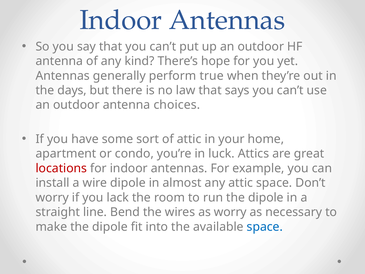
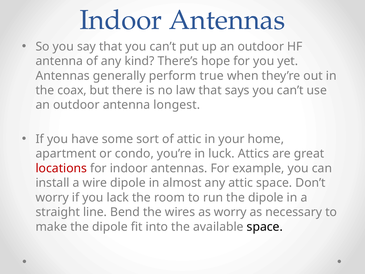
days: days -> coax (72, 90)
choices: choices -> longest (177, 105)
space colour: blue -> black (265, 227)
